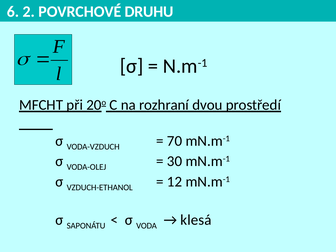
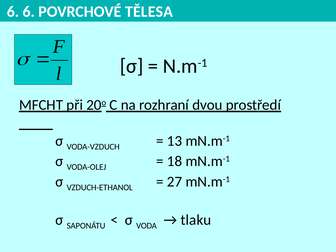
6 2: 2 -> 6 (29, 12)
DRUHU: DRUHU -> TĚLESA (149, 12)
70: 70 -> 13 (175, 141)
30: 30 -> 18 (175, 161)
12: 12 -> 27 (175, 182)
klesá: klesá -> tlaku (196, 220)
